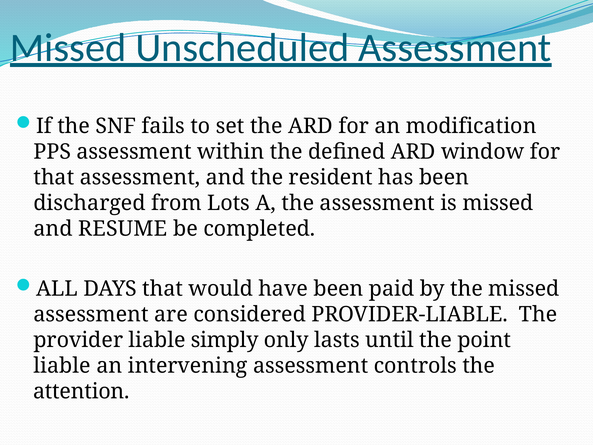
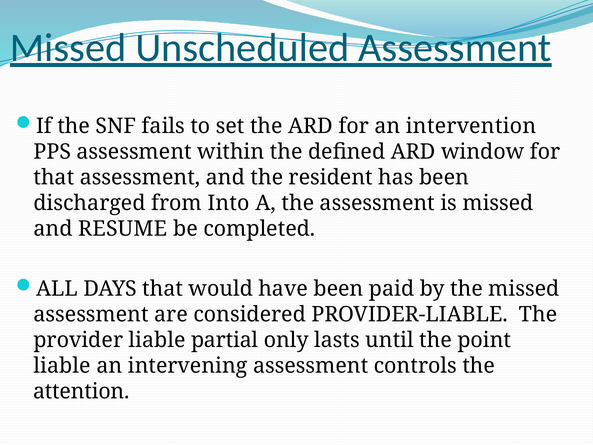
modification: modification -> intervention (471, 126)
Lots: Lots -> Into (228, 203)
simply: simply -> partial (225, 340)
